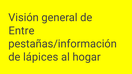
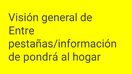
lápices: lápices -> pondrá (41, 57)
